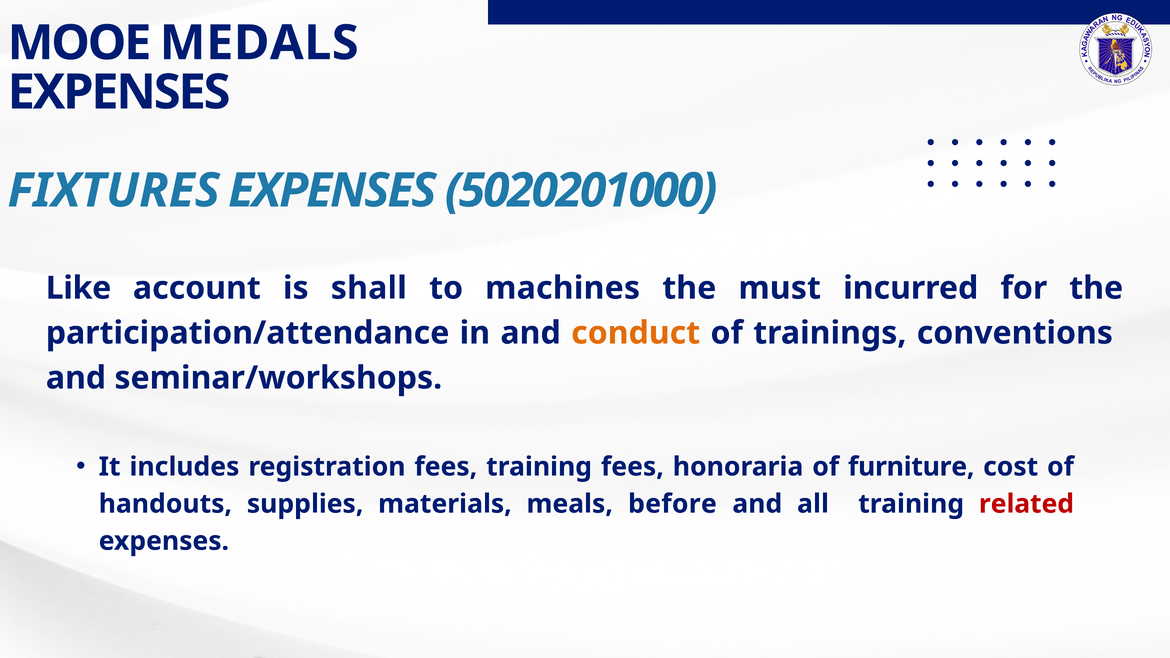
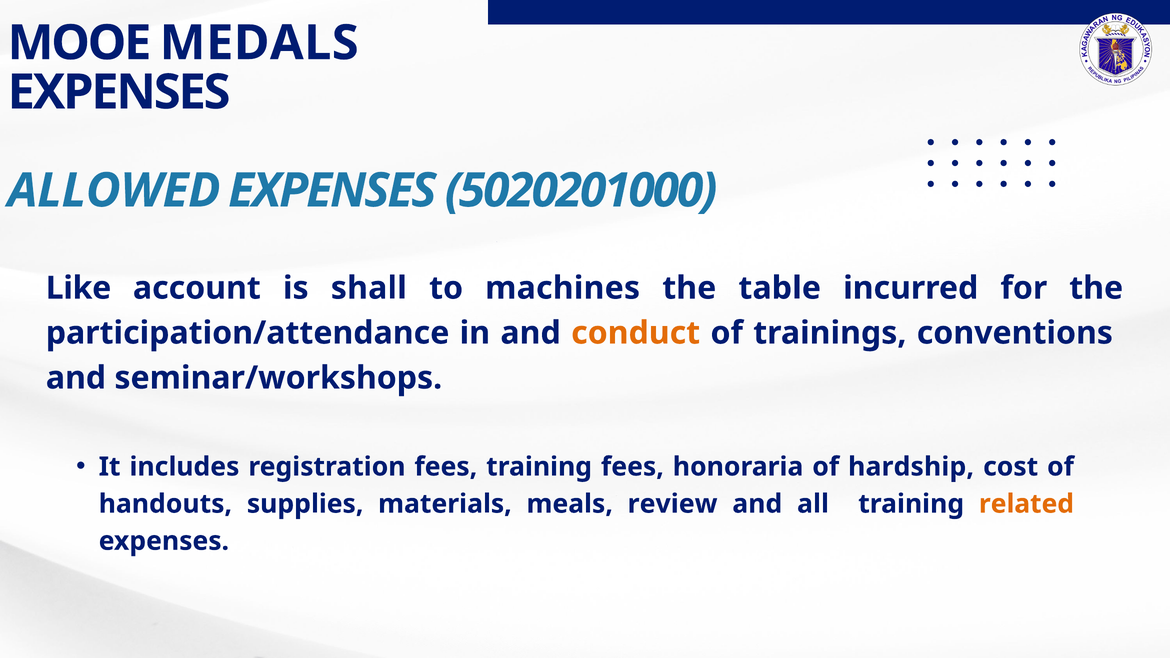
FIXTURES: FIXTURES -> ALLOWED (114, 191)
must: must -> table (780, 288)
furniture: furniture -> hardship (911, 467)
before: before -> review (673, 504)
related colour: red -> orange (1026, 504)
